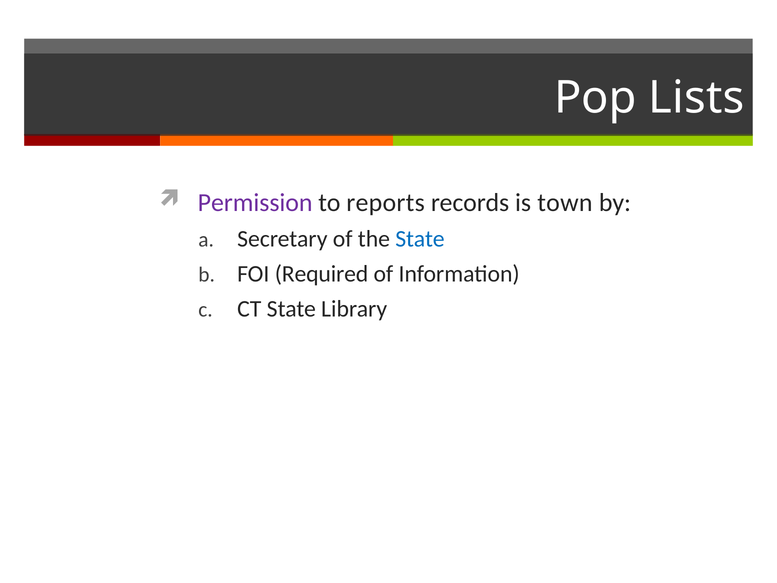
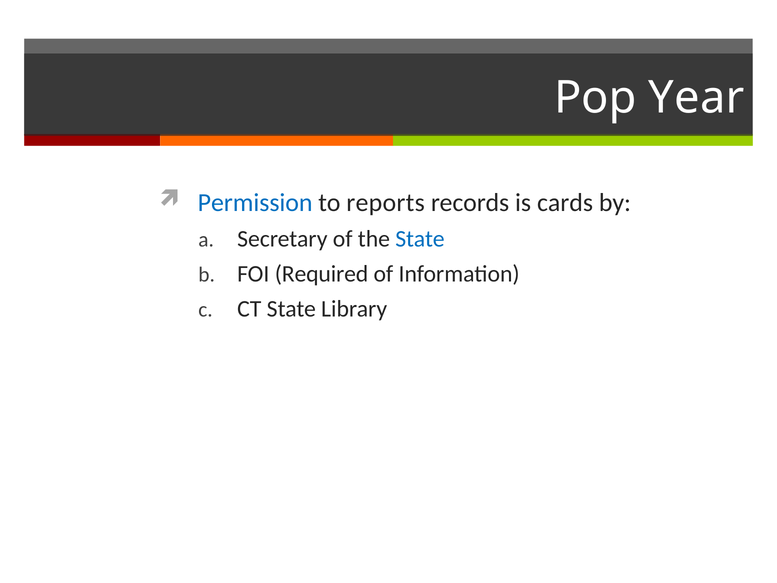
Lists: Lists -> Year (697, 98)
Permission colour: purple -> blue (255, 203)
town: town -> cards (565, 203)
